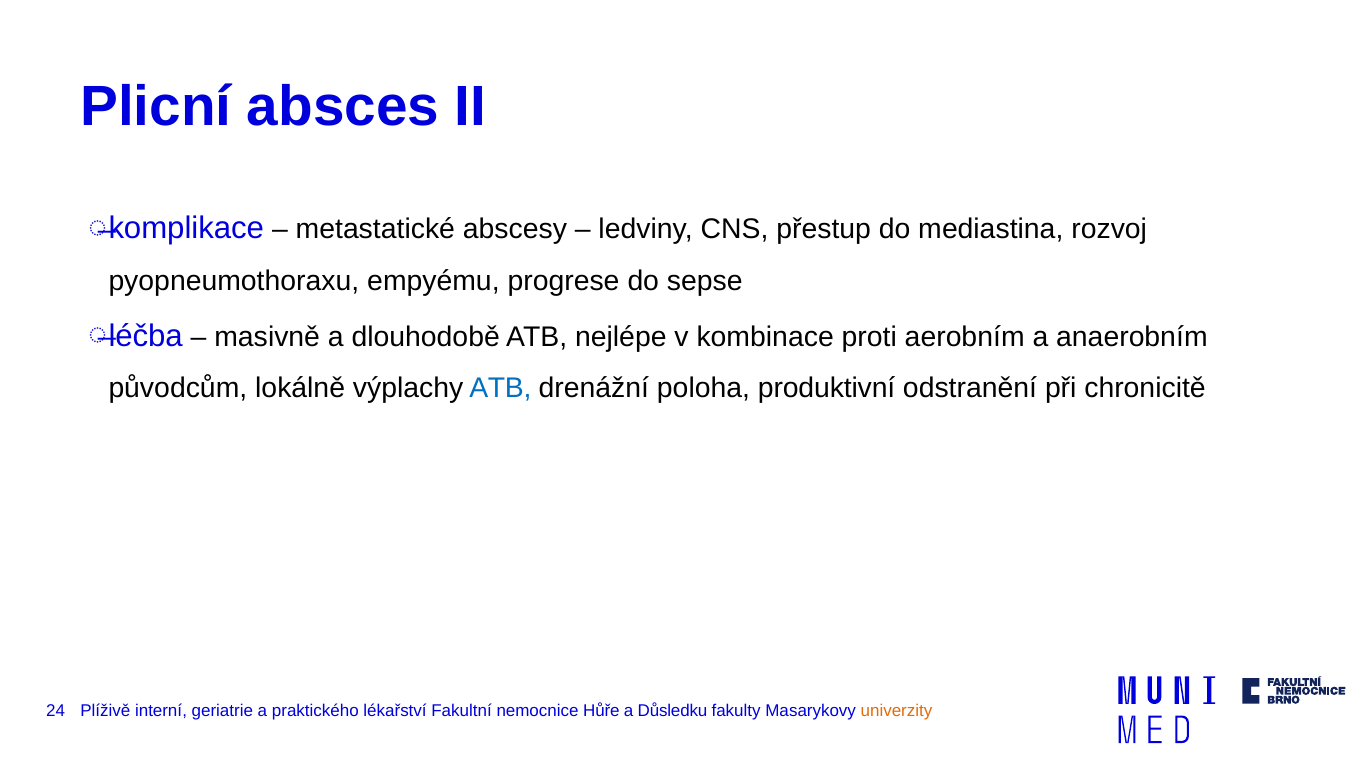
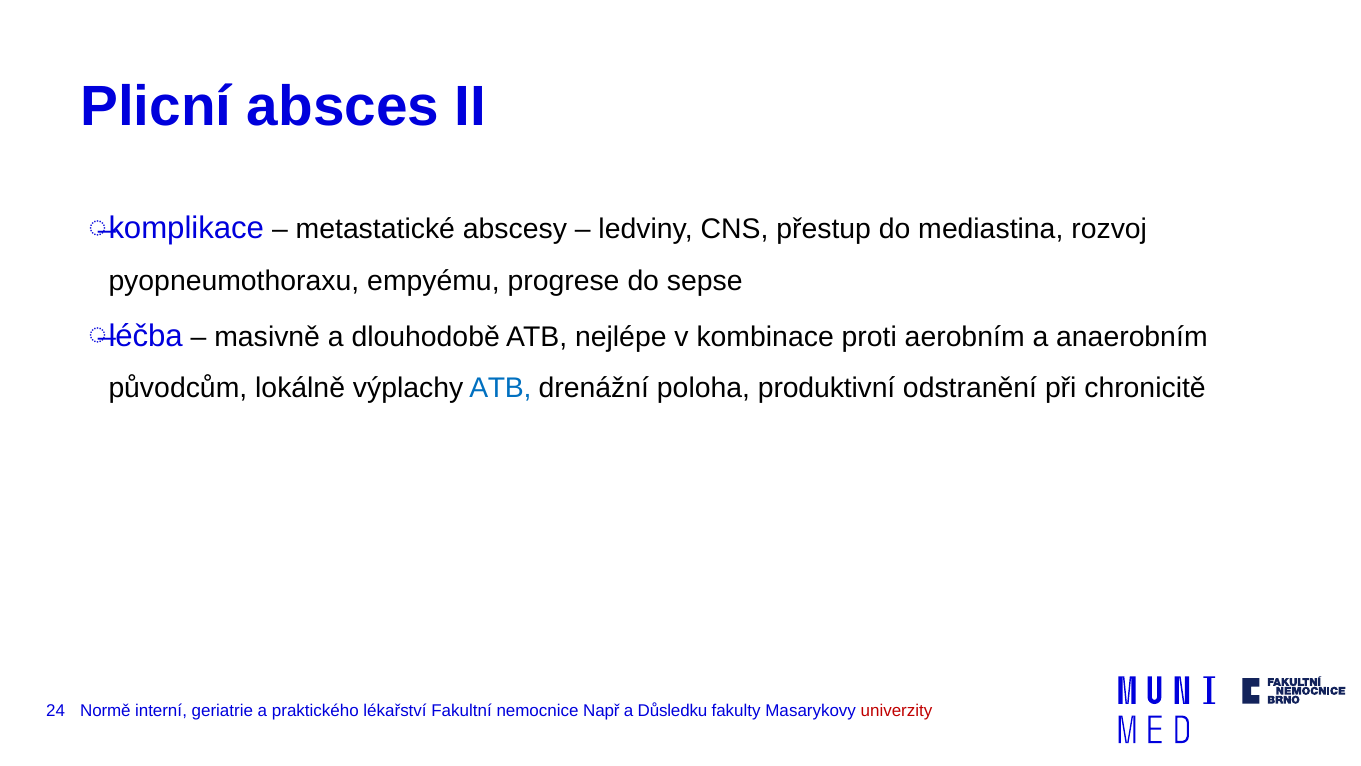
Plíživě: Plíživě -> Normě (105, 710)
Hůře: Hůře -> Např (601, 710)
univerzity colour: orange -> red (896, 710)
